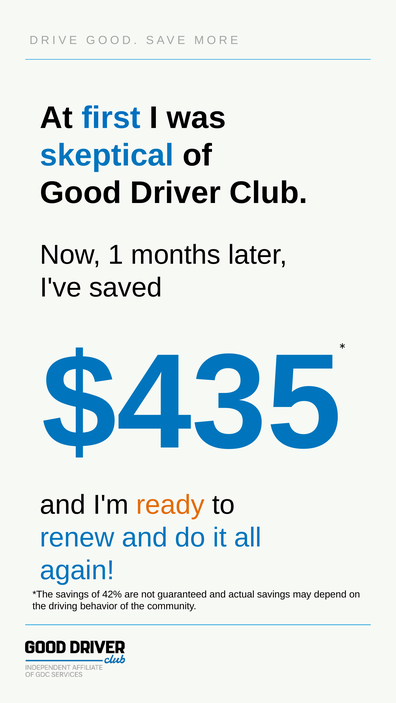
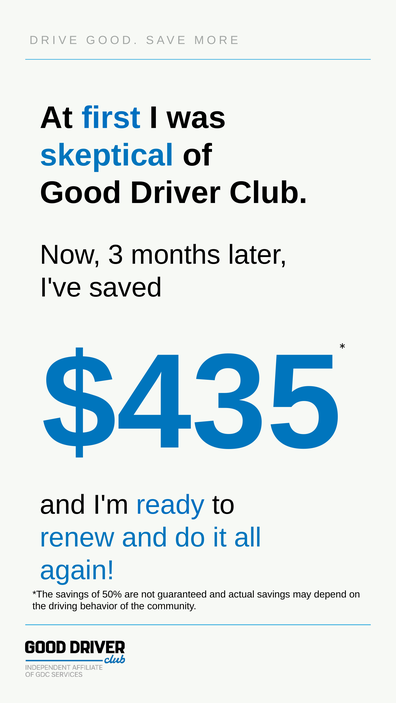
1: 1 -> 3 (116, 255)
ready colour: orange -> blue (170, 506)
42%: 42% -> 50% (112, 595)
